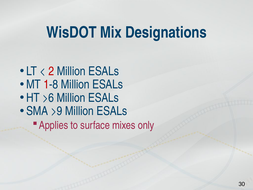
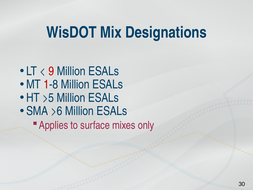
2: 2 -> 9 (51, 71)
>6: >6 -> >5 (48, 98)
>9: >9 -> >6 (57, 111)
